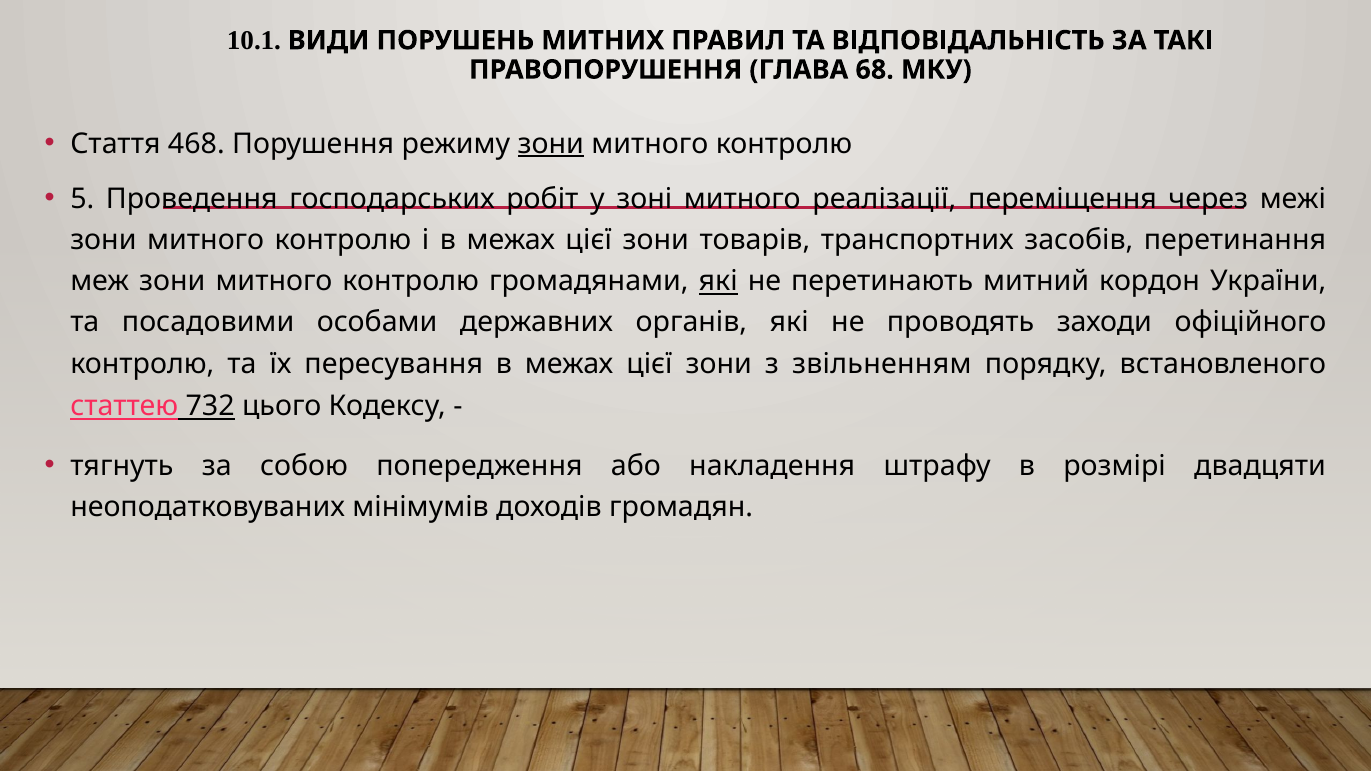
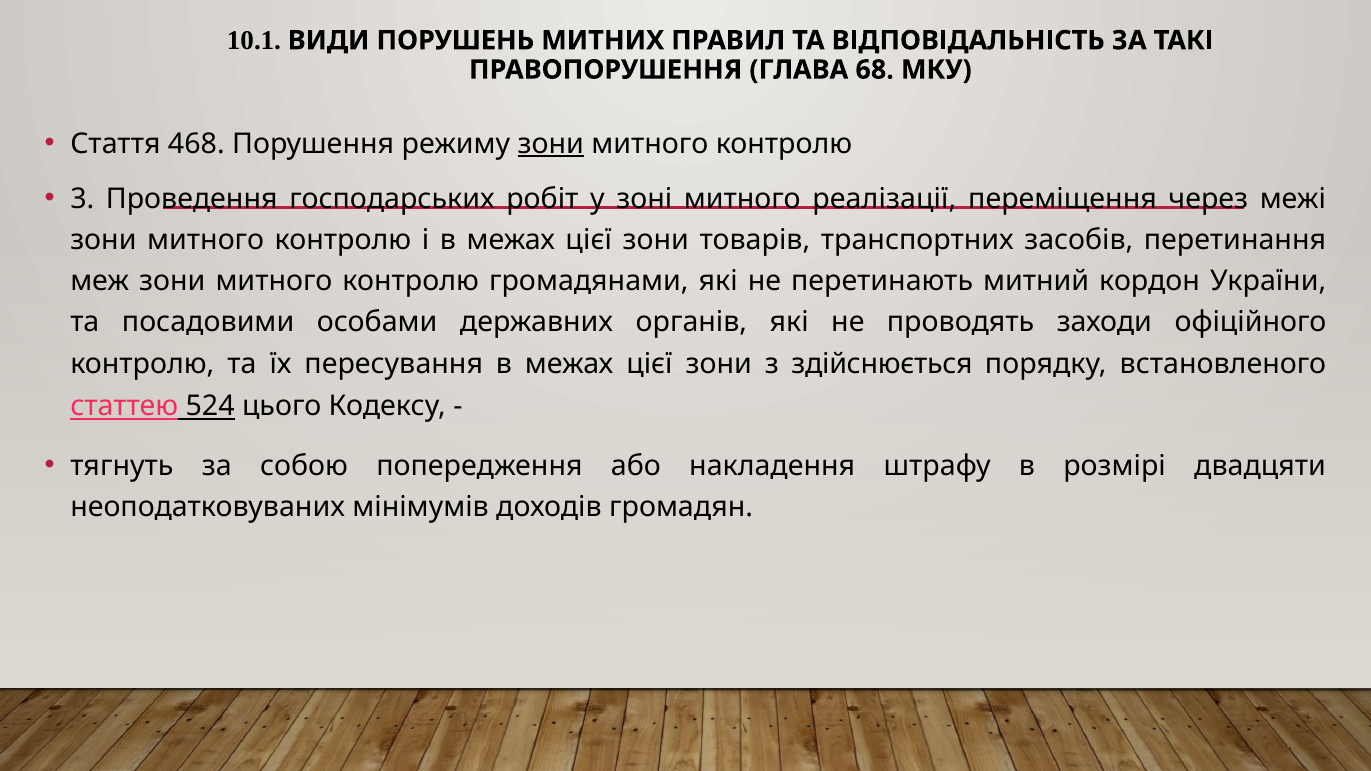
5: 5 -> 3 (82, 199)
які underline: present -> none (718, 281)
звільненням: звільненням -> здійснюється (882, 364)
732: 732 -> 524 (210, 406)
